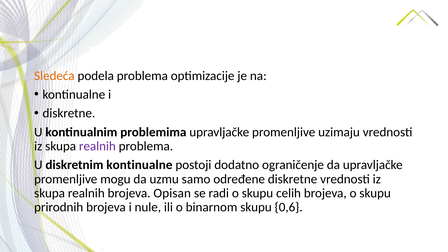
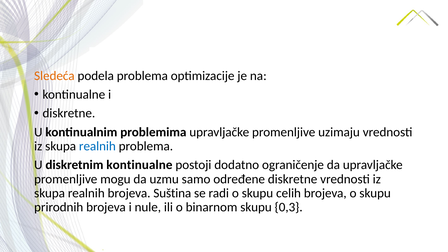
realnih colour: purple -> blue (97, 146)
Opisan: Opisan -> Suština (172, 193)
0,6: 0,6 -> 0,3 (289, 207)
